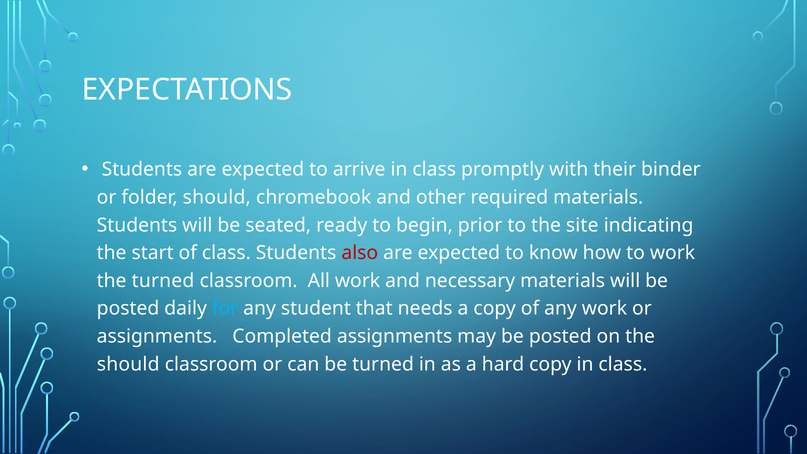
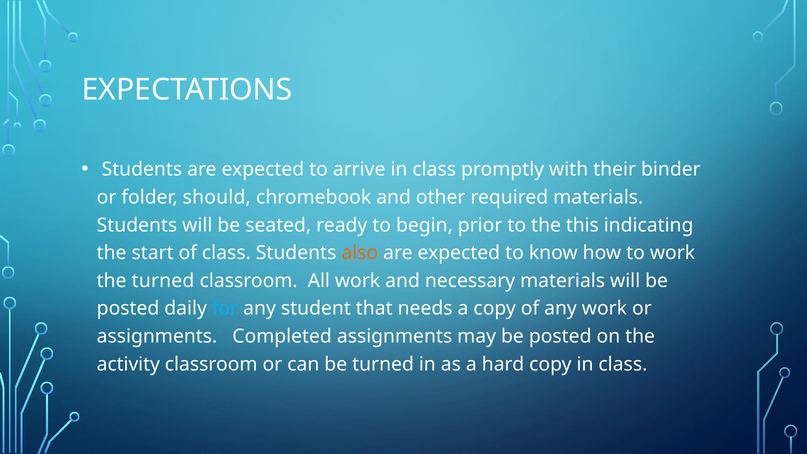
site: site -> this (582, 225)
also colour: red -> orange (360, 253)
should: should -> activity (128, 364)
